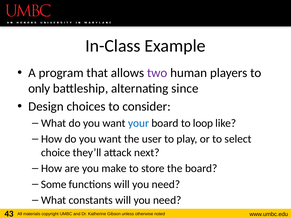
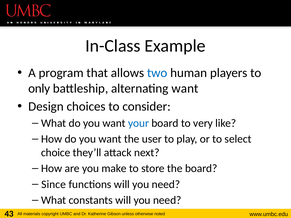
two colour: purple -> blue (157, 73)
alternating since: since -> want (185, 89)
loop: loop -> very (203, 123)
Some: Some -> Since (54, 184)
